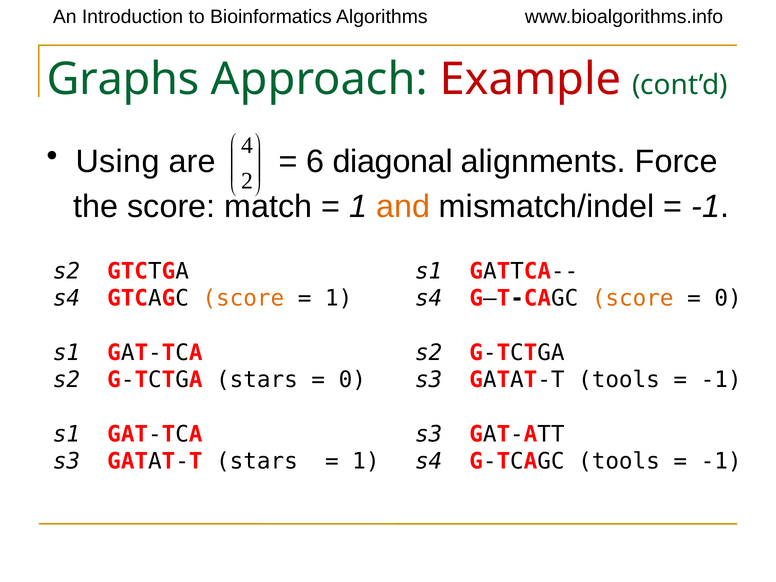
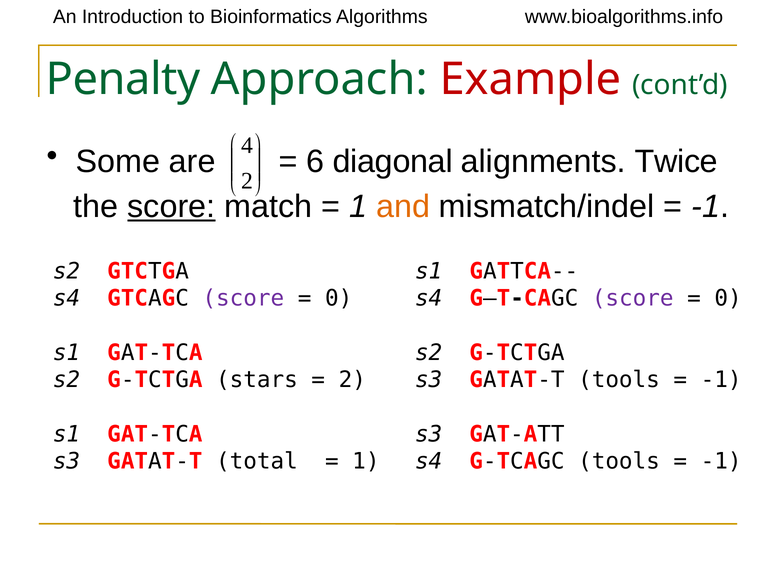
Graphs: Graphs -> Penalty (123, 79)
Using: Using -> Some (118, 161)
Force: Force -> Twice (676, 161)
score underline: none -> present (171, 207)
score colour: orange -> purple (243, 298)
1: 1 -> 0 (339, 298)
score colour: orange -> purple (633, 298)
0: 0 -> 2 (352, 380)
GATAT-T stars: stars -> total (257, 461)
